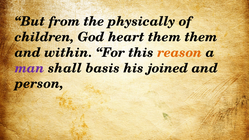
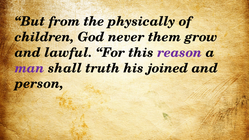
heart: heart -> never (126, 37)
them them: them -> grow (201, 37)
within: within -> lawful (68, 53)
reason colour: orange -> purple (180, 53)
basis: basis -> truth (103, 68)
